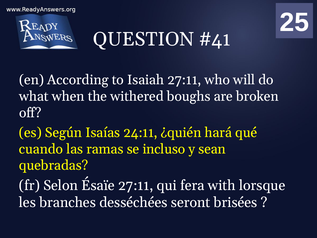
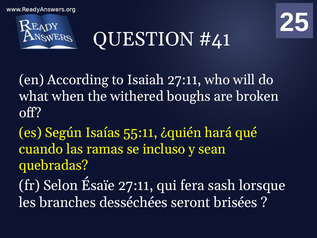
24:11: 24:11 -> 55:11 (140, 132)
with: with -> sash (222, 185)
